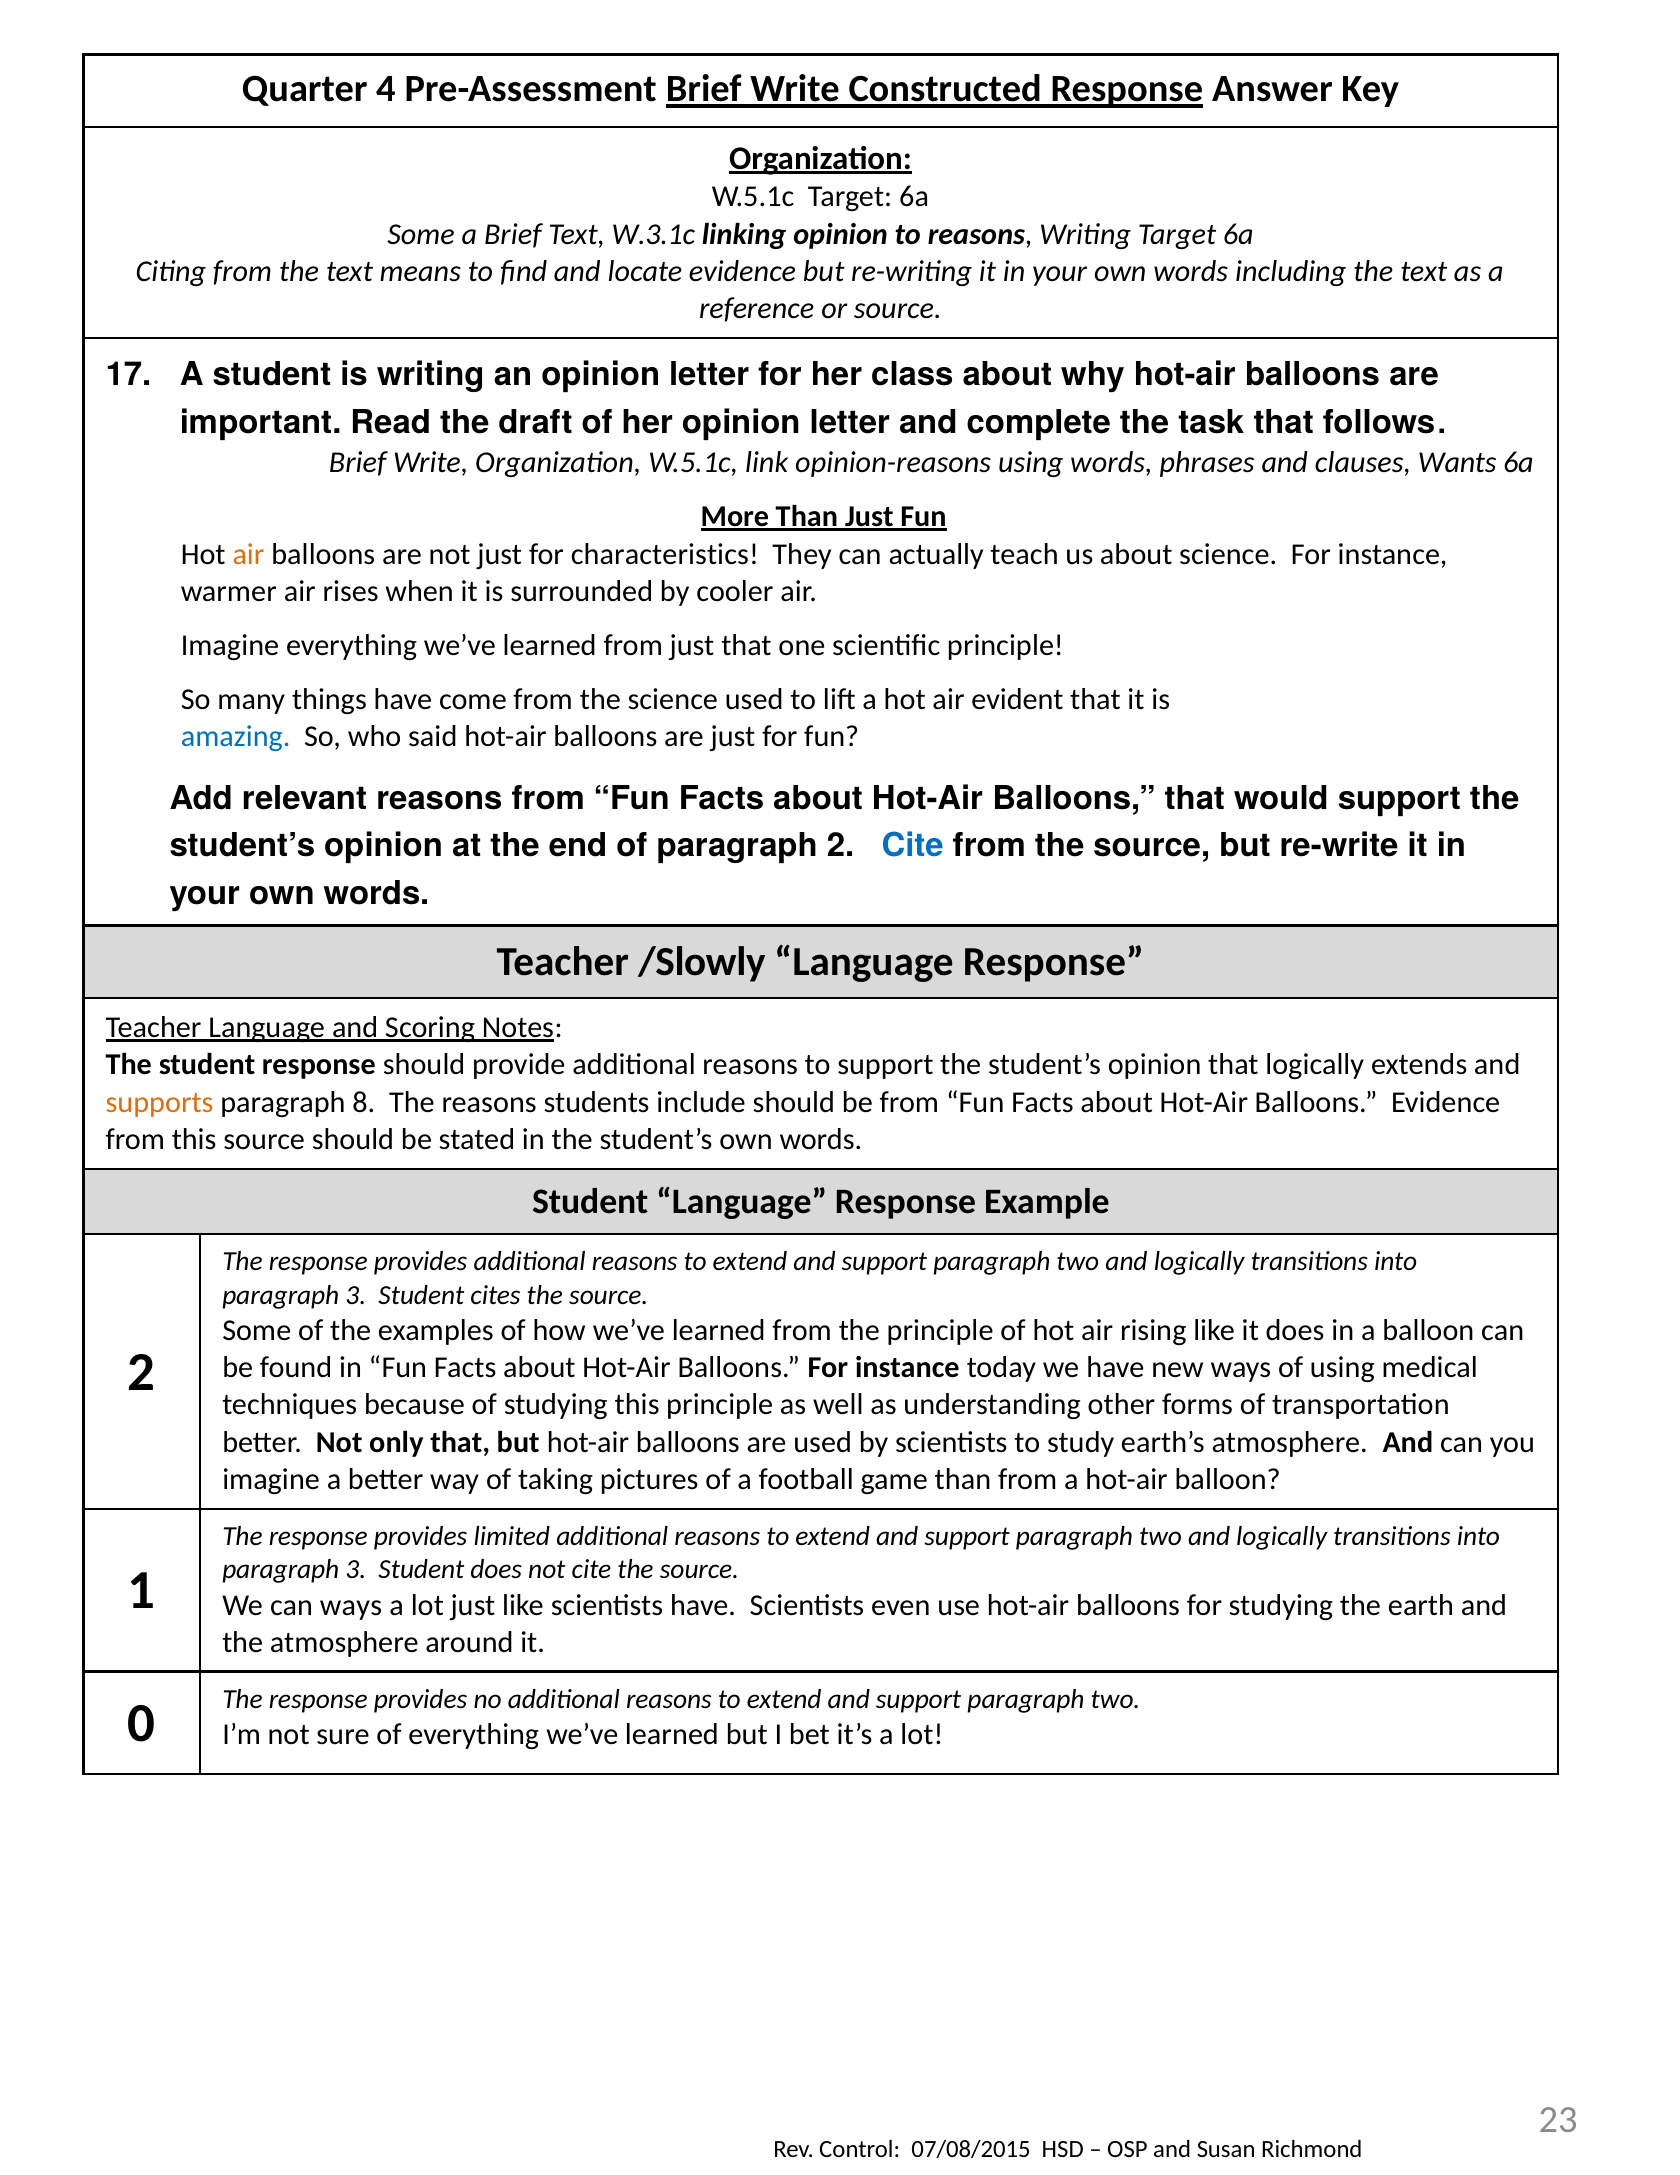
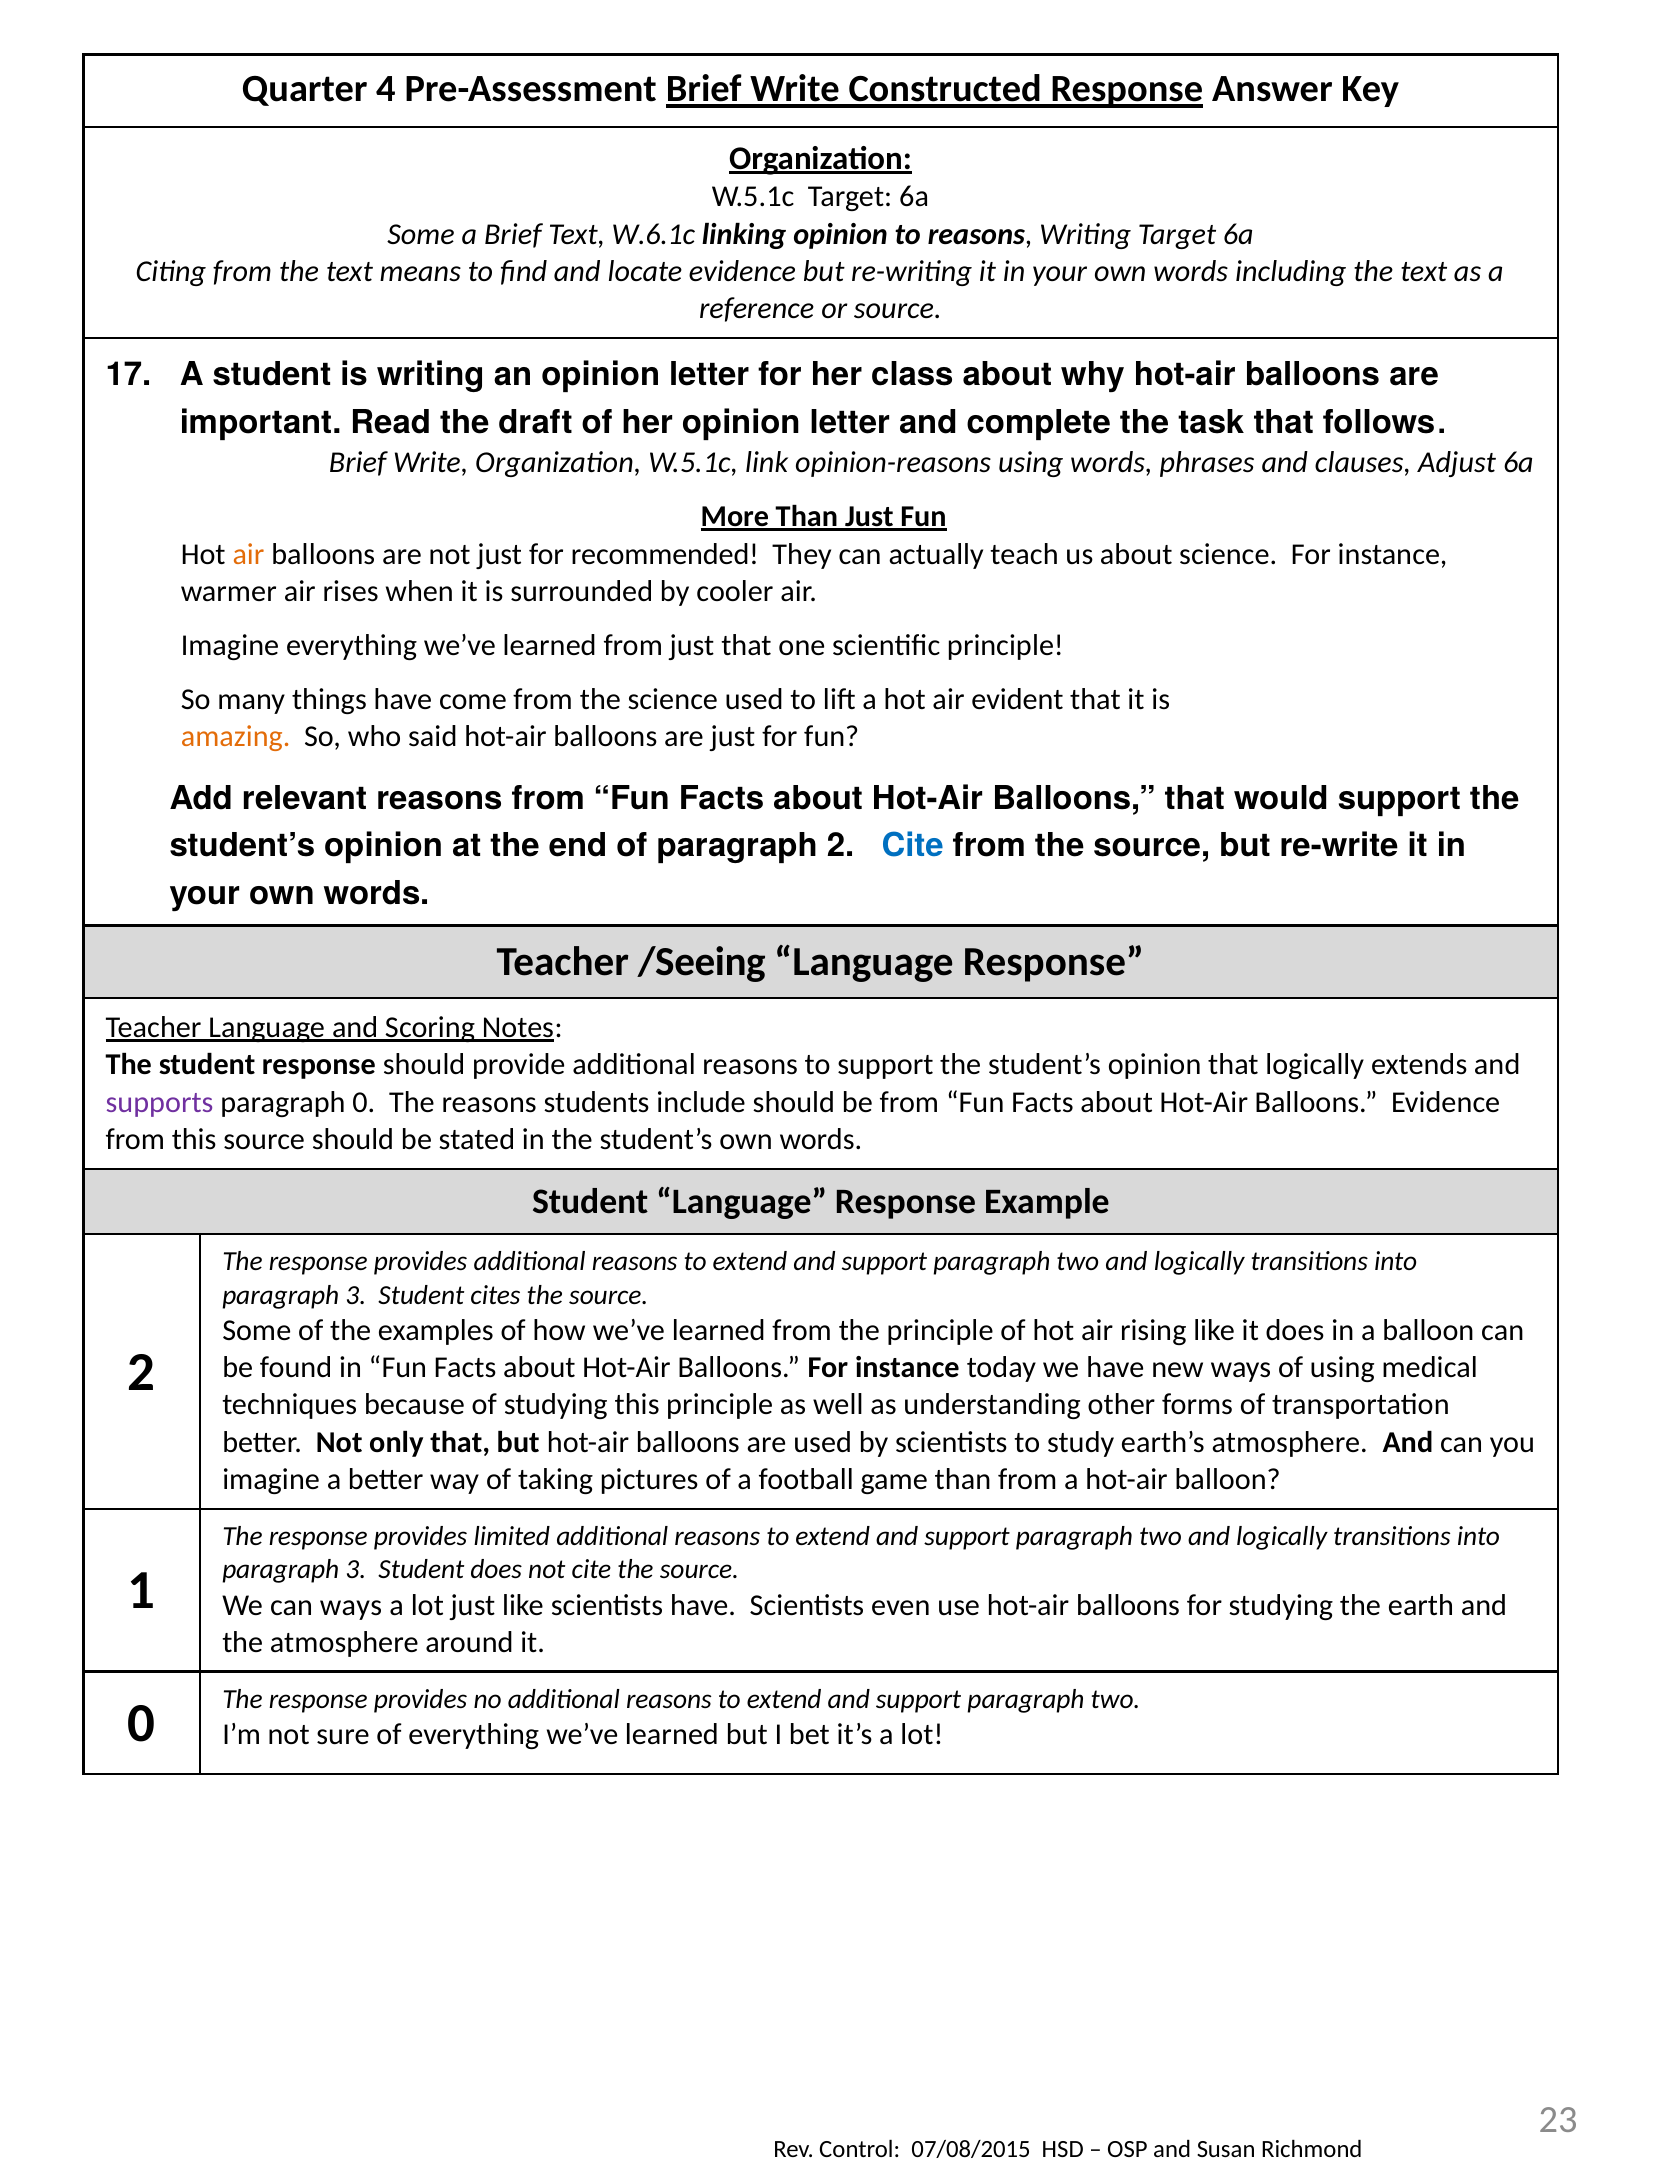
W.3.1c: W.3.1c -> W.6.1c (653, 234)
Wants: Wants -> Adjust (1457, 463)
characteristics: characteristics -> recommended (665, 554)
amazing colour: blue -> orange (236, 737)
/Slowly: /Slowly -> /Seeing (702, 961)
supports colour: orange -> purple (160, 1102)
paragraph 8: 8 -> 0 (364, 1102)
